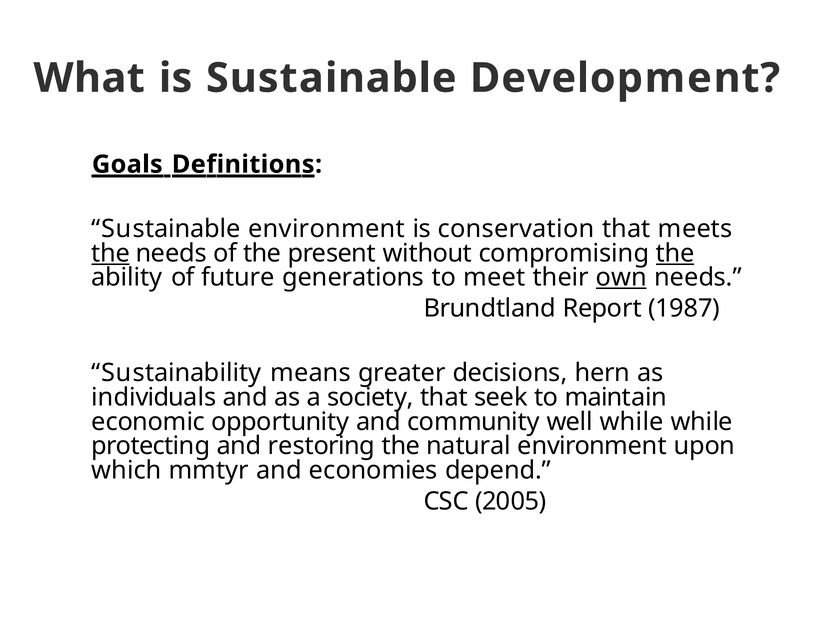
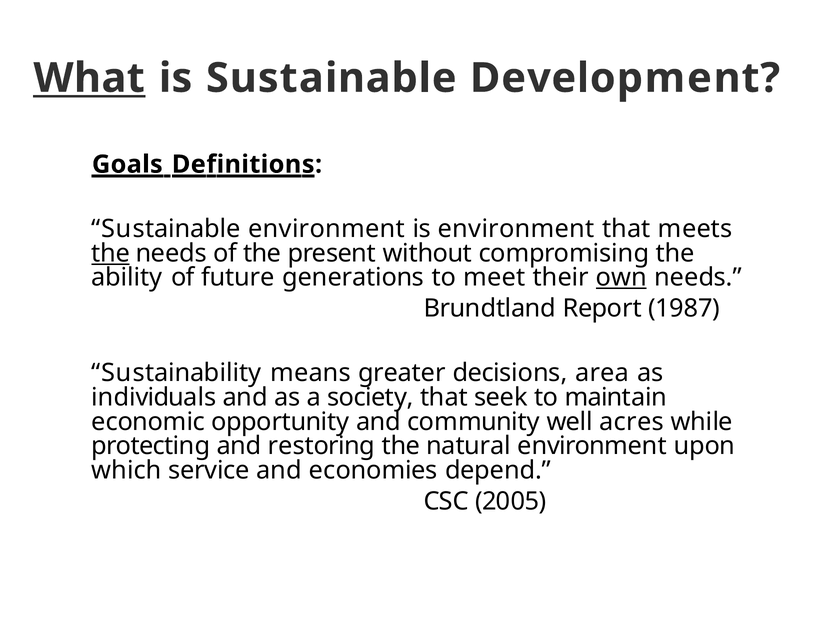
What underline: none -> present (89, 78)
is conservation: conservation -> environment (516, 229)
the underline: present -> none (675, 253)
hern: hern -> area (602, 373)
well while: while -> acres (632, 422)
mmtyr: mmtyr -> service (209, 471)
